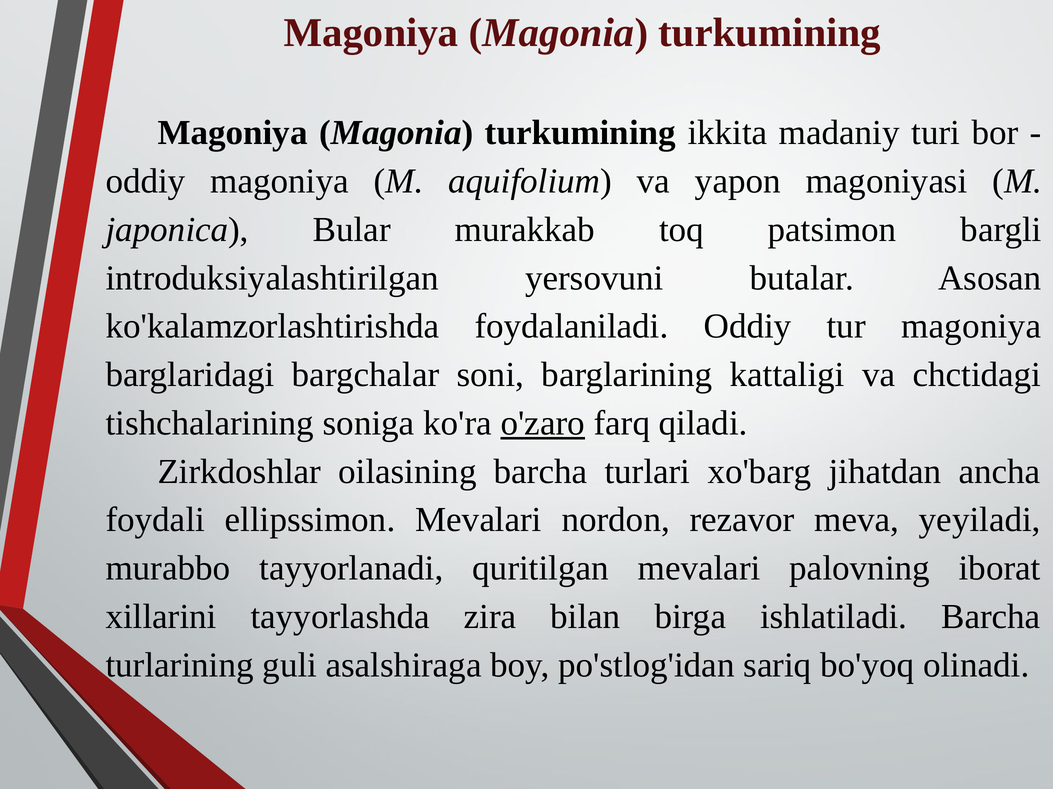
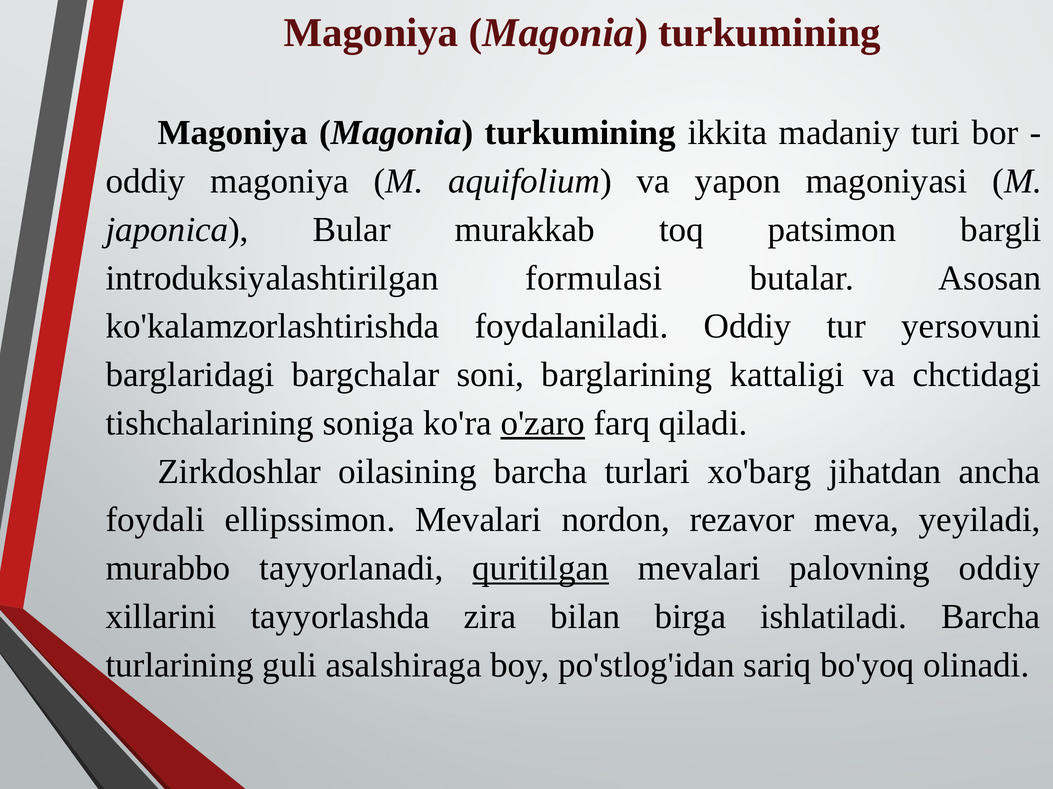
yersovuni: yersovuni -> formulasi (594, 278)
tur magoniya: magoniya -> yersovuni (971, 327)
quritilgan underline: none -> present (541, 569)
palovning iborat: iborat -> oddiy (999, 569)
